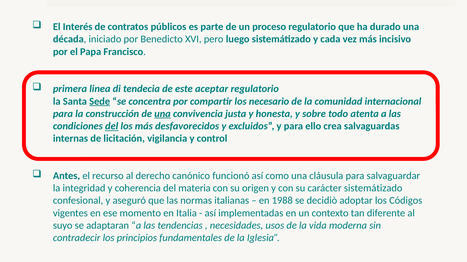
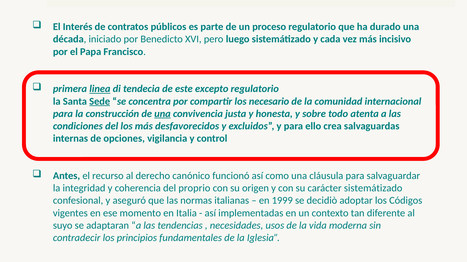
linea underline: none -> present (100, 89)
aceptar: aceptar -> excepto (212, 89)
del underline: present -> none (112, 126)
licitación: licitación -> opciones (124, 139)
materia: materia -> proprio (194, 189)
1988: 1988 -> 1999 (282, 201)
